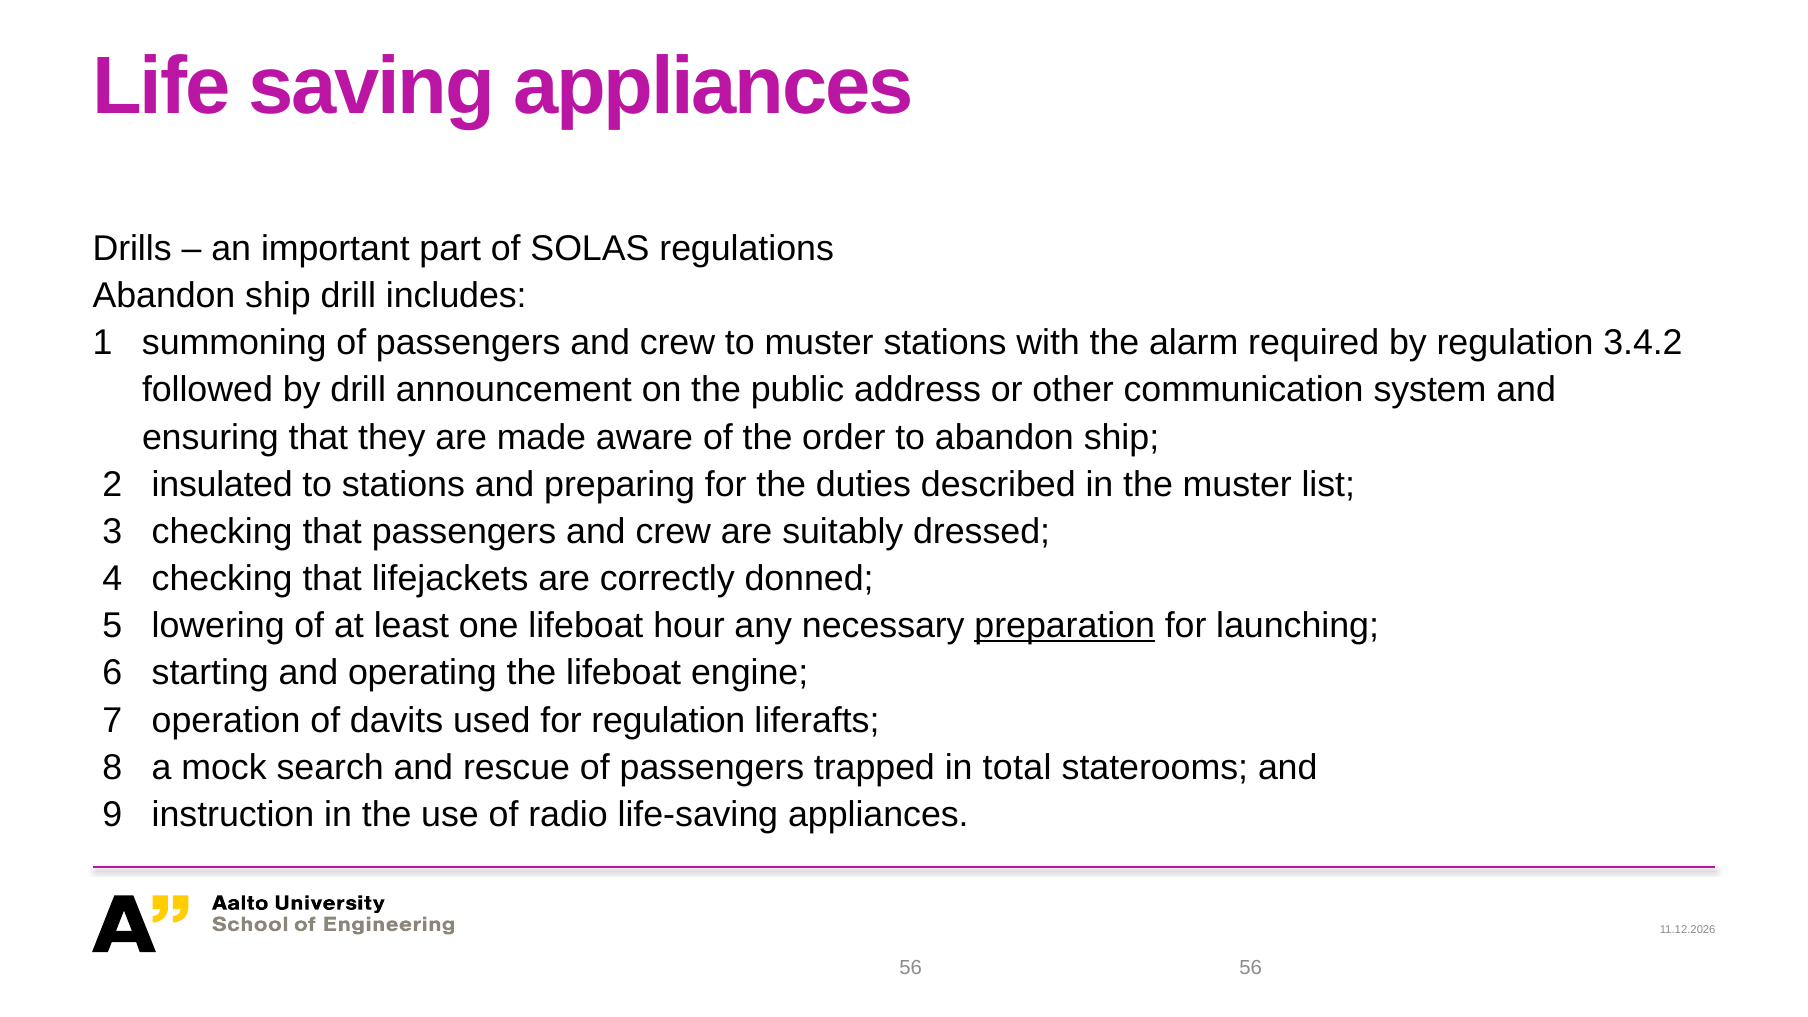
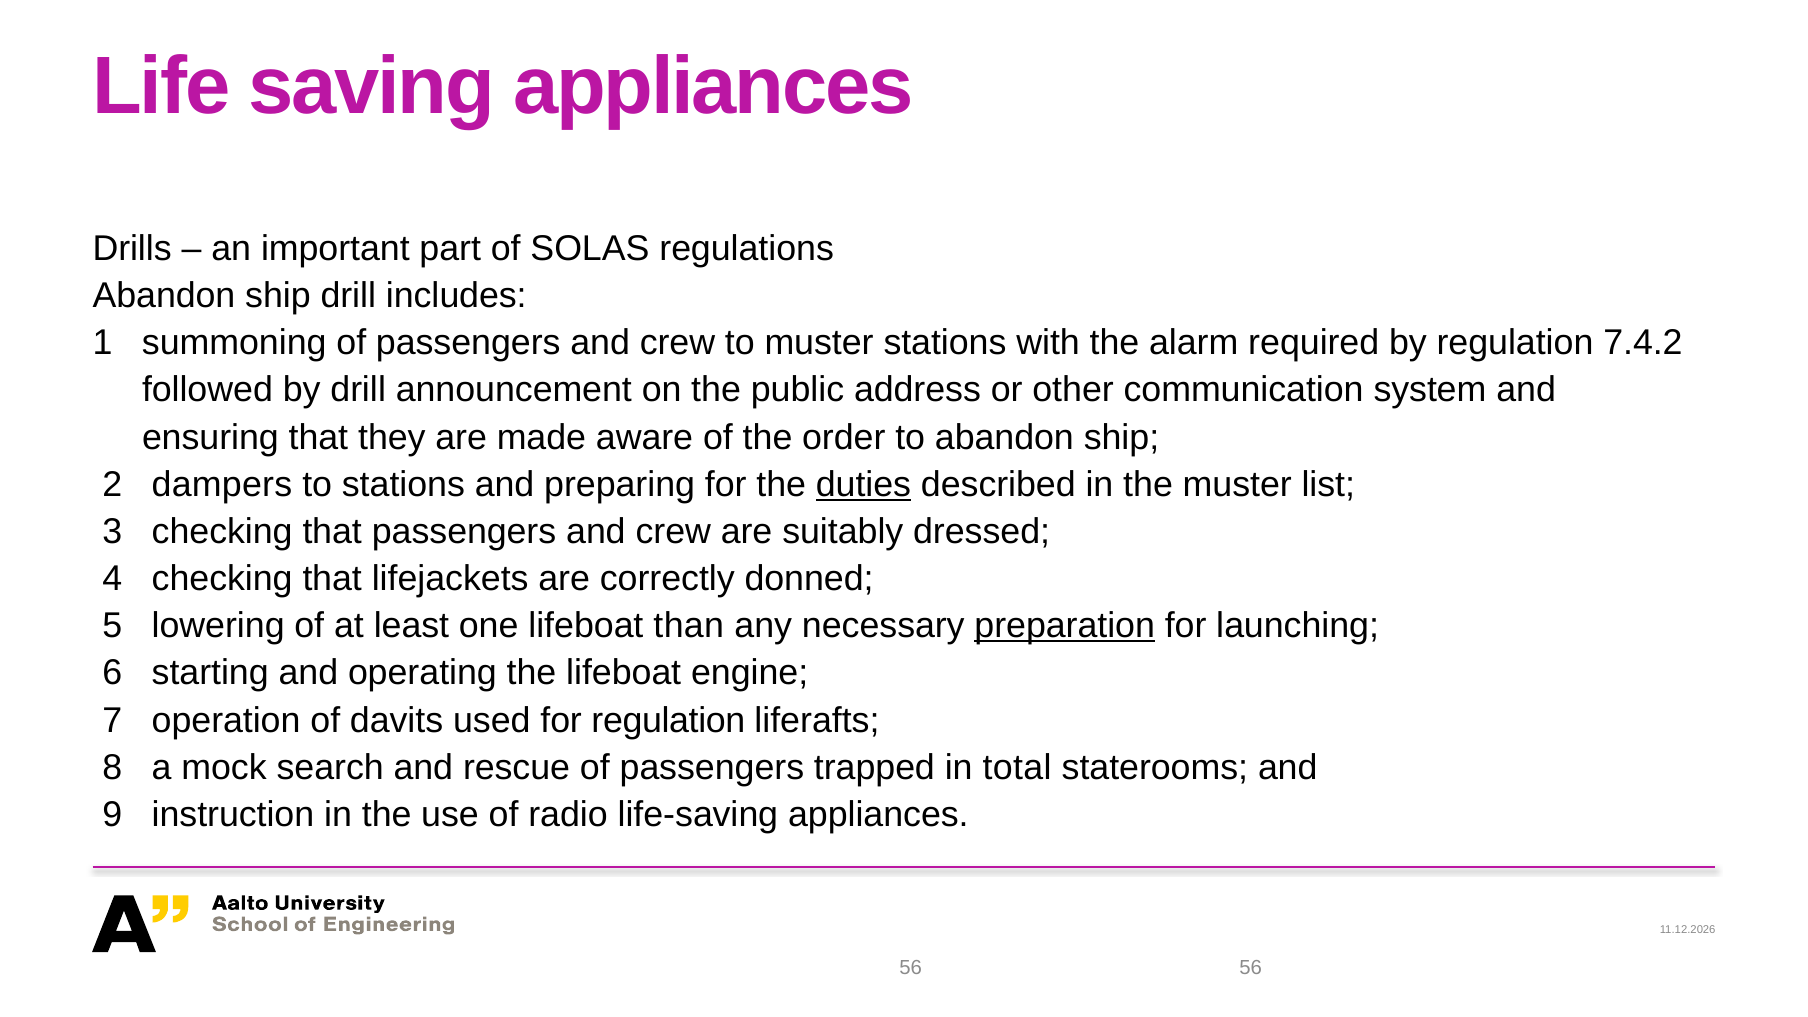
3.4.2: 3.4.2 -> 7.4.2 (1643, 343)
insulated: insulated -> dampers (222, 484)
duties underline: none -> present (863, 484)
hour: hour -> than (689, 626)
